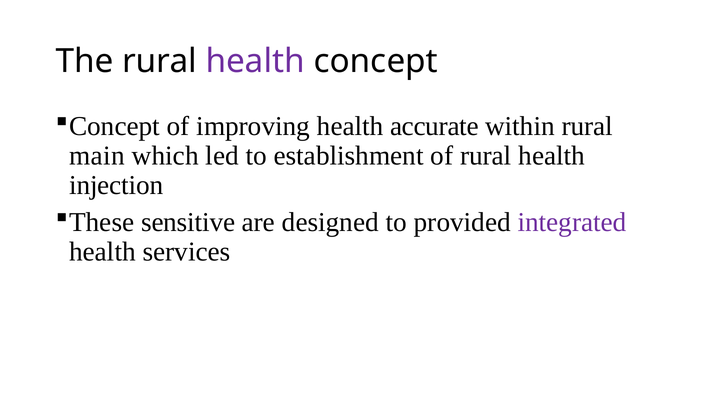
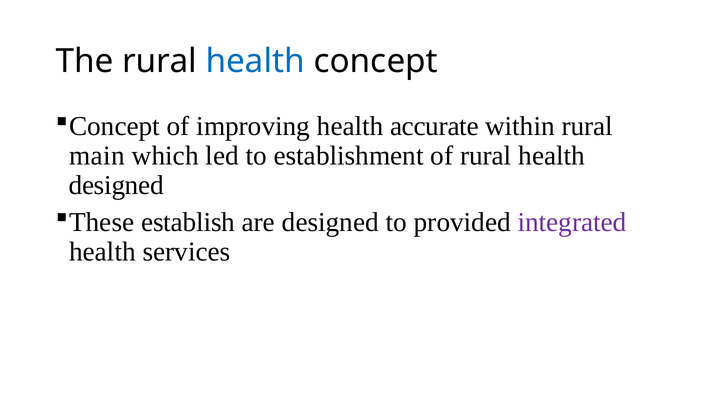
health colour: purple -> blue (255, 61)
injection: injection -> designed (116, 185)
sensitive: sensitive -> establish (188, 222)
